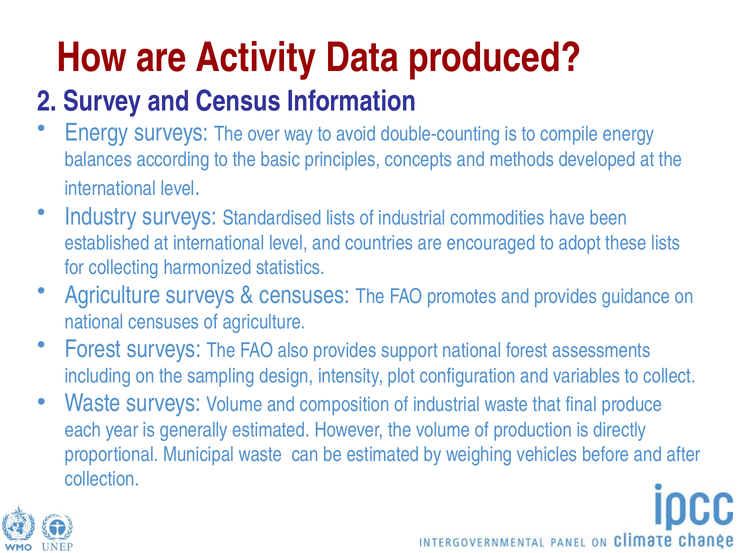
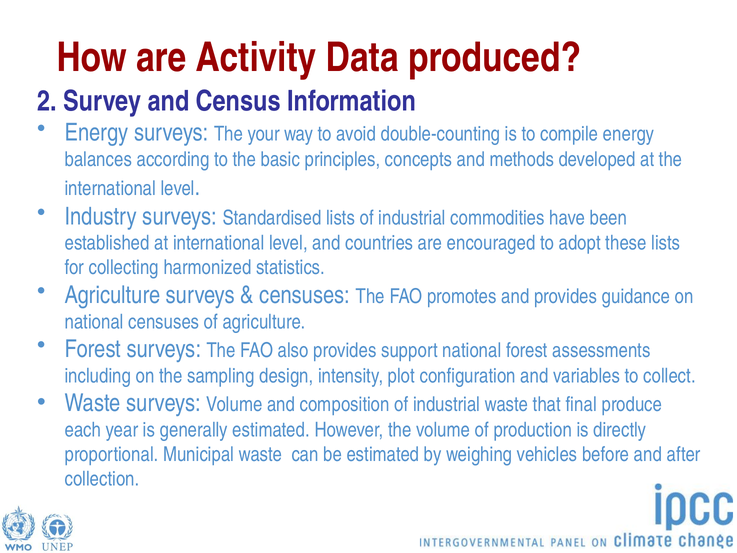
over: over -> your (264, 134)
